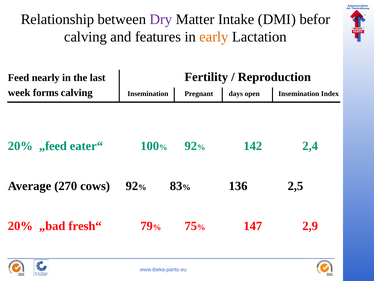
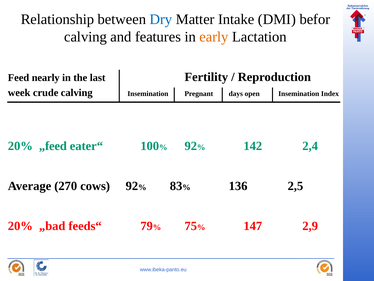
Dry colour: purple -> blue (161, 19)
forms: forms -> crude (46, 92)
fresh“: fresh“ -> feeds“ (85, 226)
